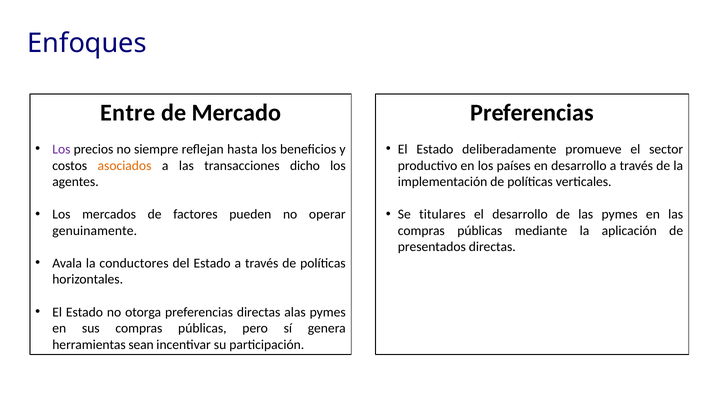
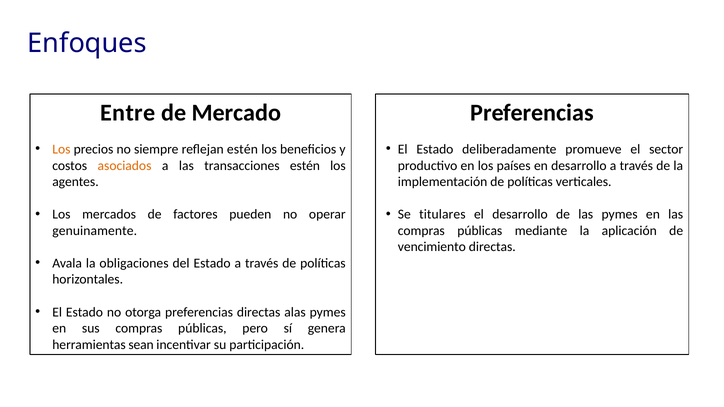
Los colour: purple -> orange (61, 149)
reflejan hasta: hasta -> estén (242, 149)
transacciones dicho: dicho -> estén (305, 166)
presentados: presentados -> vencimiento (432, 247)
conductores: conductores -> obligaciones (134, 263)
